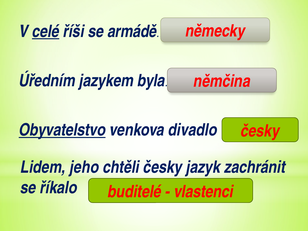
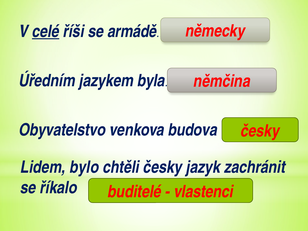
Obyvatelstvo underline: present -> none (62, 130)
divadlo: divadlo -> budova (193, 130)
jeho: jeho -> bylo (84, 167)
